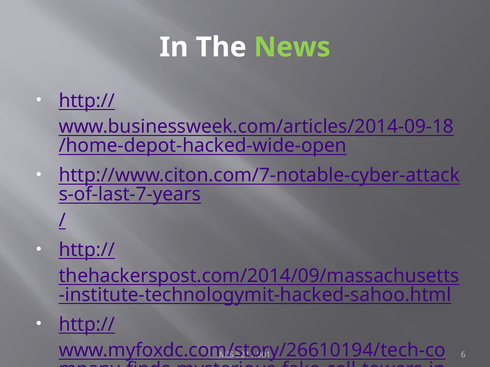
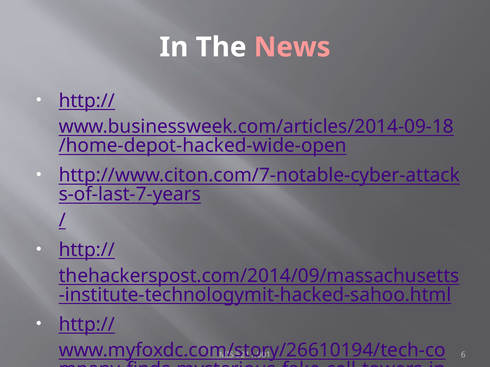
News colour: light green -> pink (292, 47)
